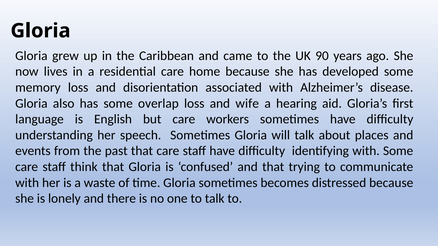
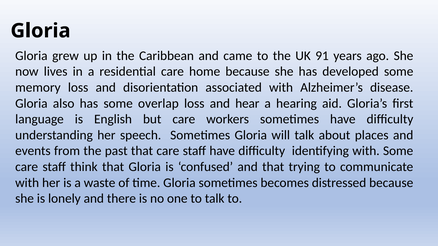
90: 90 -> 91 (322, 56)
wife: wife -> hear (247, 103)
